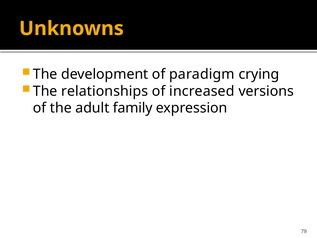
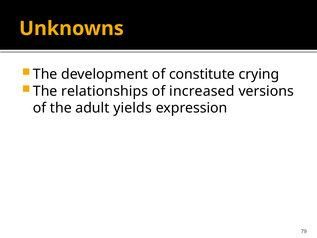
paradigm: paradigm -> constitute (202, 74)
family: family -> yields (133, 108)
